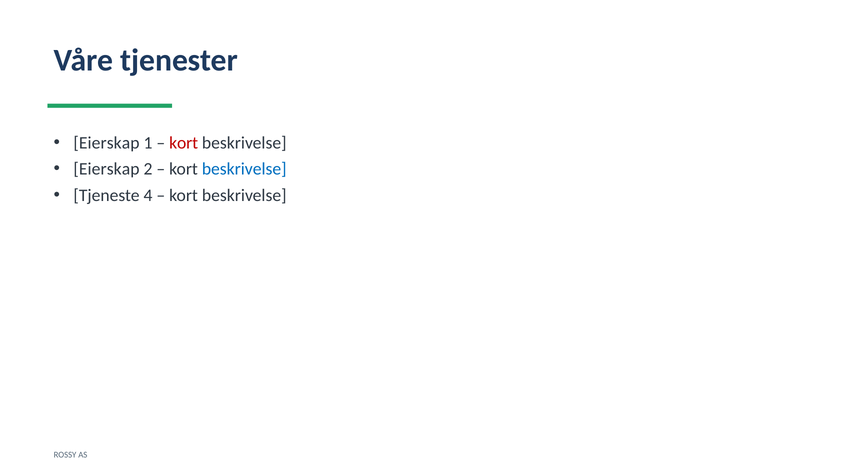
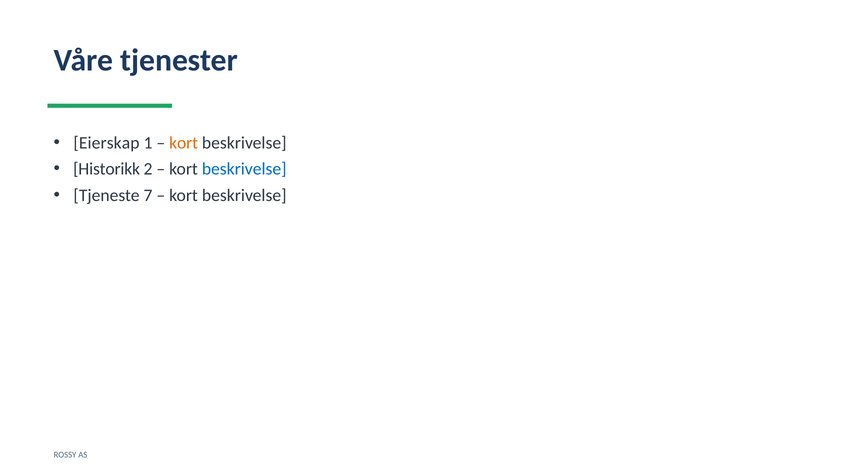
kort colour: red -> orange (184, 143)
Eierskap: Eierskap -> Historikk (107, 169)
4: 4 -> 7 (148, 196)
